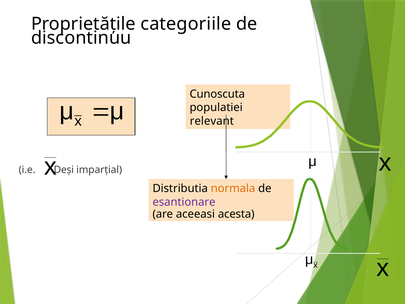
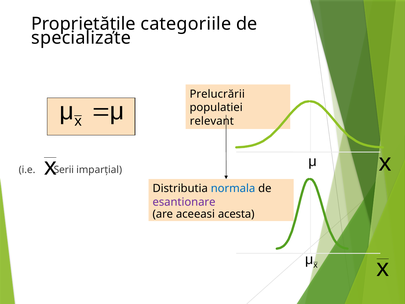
discontinuu: discontinuu -> specializate (81, 38)
Cunoscuta: Cunoscuta -> Prelucrării (217, 94)
Deși: Deși -> Serii (64, 170)
normala colour: orange -> blue (233, 188)
